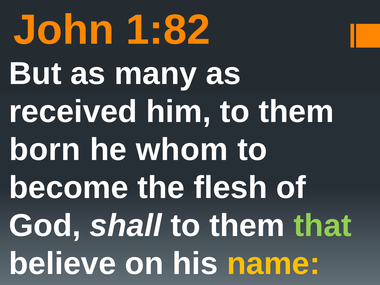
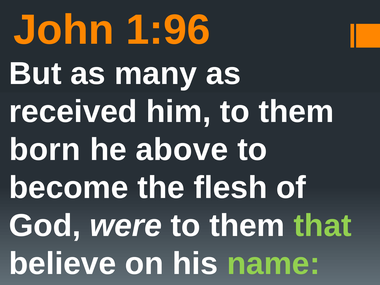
1:82: 1:82 -> 1:96 (168, 30)
whom: whom -> above (182, 150)
shall: shall -> were (126, 226)
name colour: yellow -> light green (273, 264)
